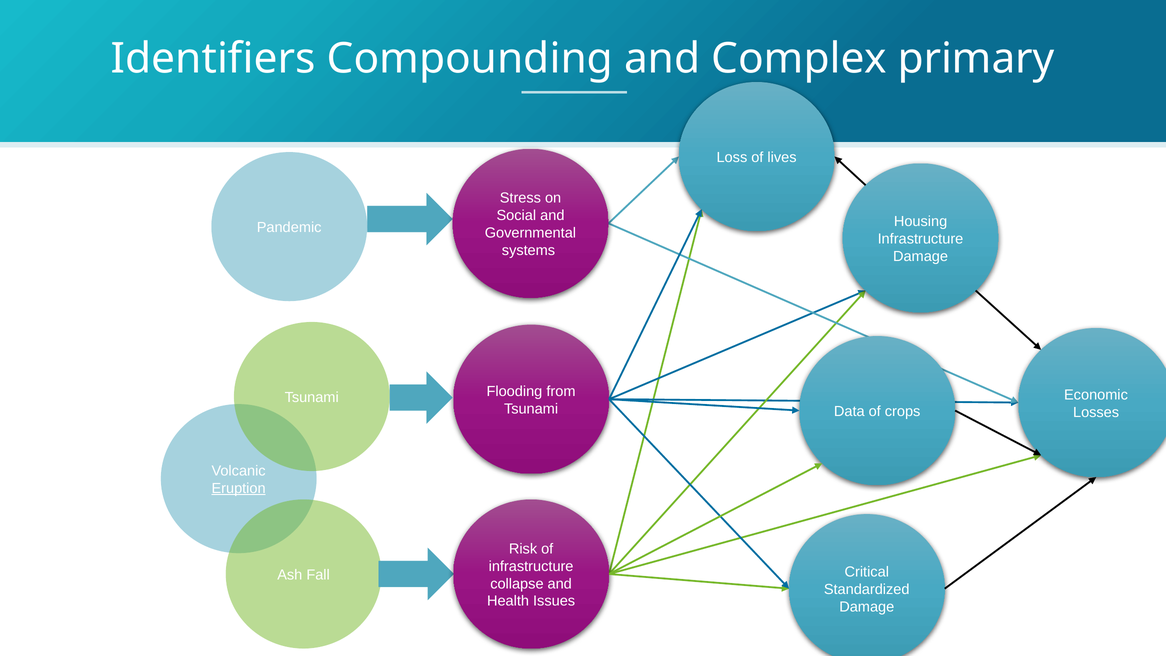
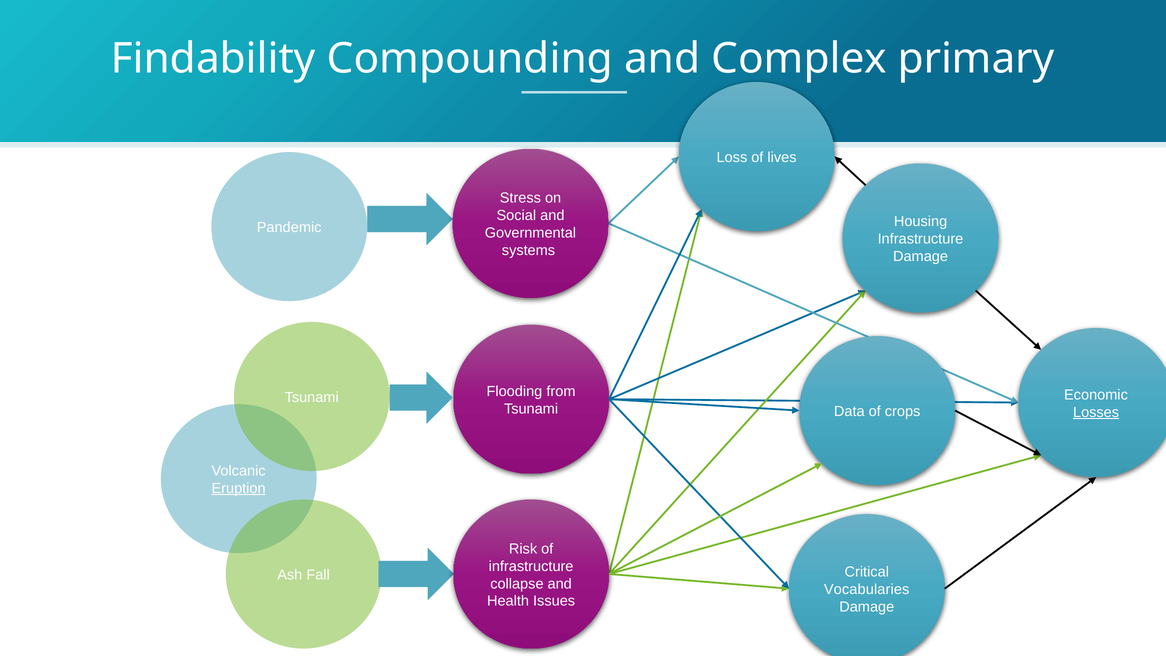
Identifiers: Identifiers -> Findability (213, 59)
Losses underline: none -> present (1096, 412)
Standardized: Standardized -> Vocabularies (867, 589)
